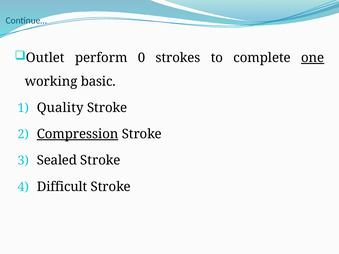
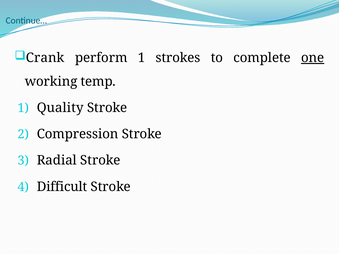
Outlet: Outlet -> Crank (45, 58)
perform 0: 0 -> 1 (142, 58)
basic: basic -> temp (98, 82)
Compression underline: present -> none (78, 134)
Sealed: Sealed -> Radial (57, 161)
